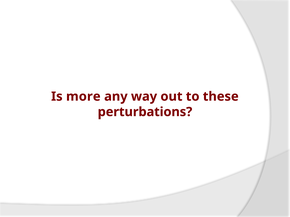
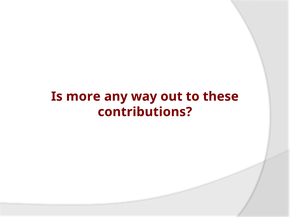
perturbations: perturbations -> contributions (145, 112)
